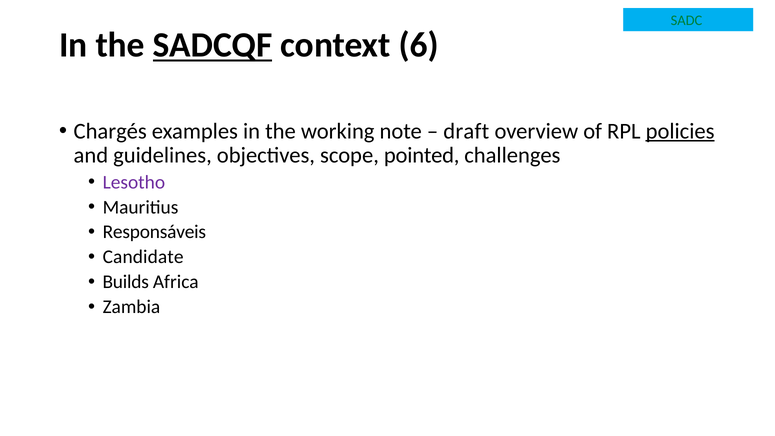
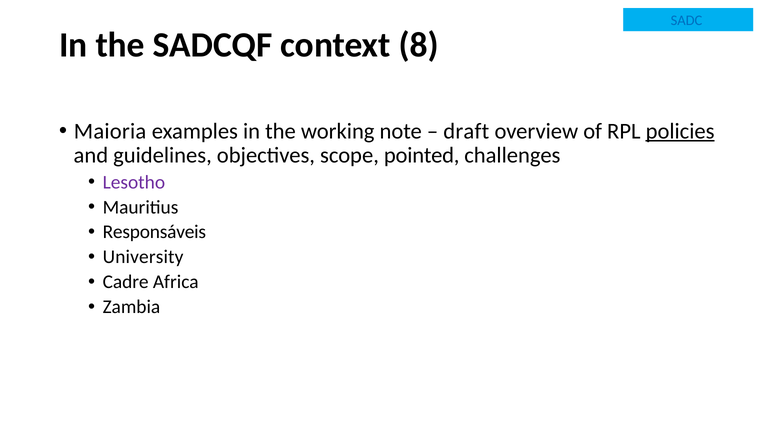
SADC colour: green -> blue (687, 21)
SADCQF underline: present -> none (213, 45)
6: 6 -> 8 (419, 45)
Chargés: Chargés -> Maioria (110, 131)
Candidate: Candidate -> University (143, 257)
Builds: Builds -> Cadre (126, 282)
